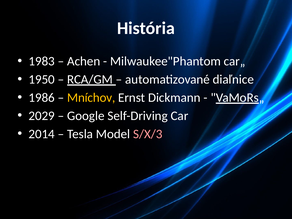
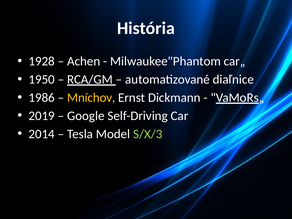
1983: 1983 -> 1928 (42, 61)
2029: 2029 -> 2019 (42, 116)
S/X/3 colour: pink -> light green (148, 134)
